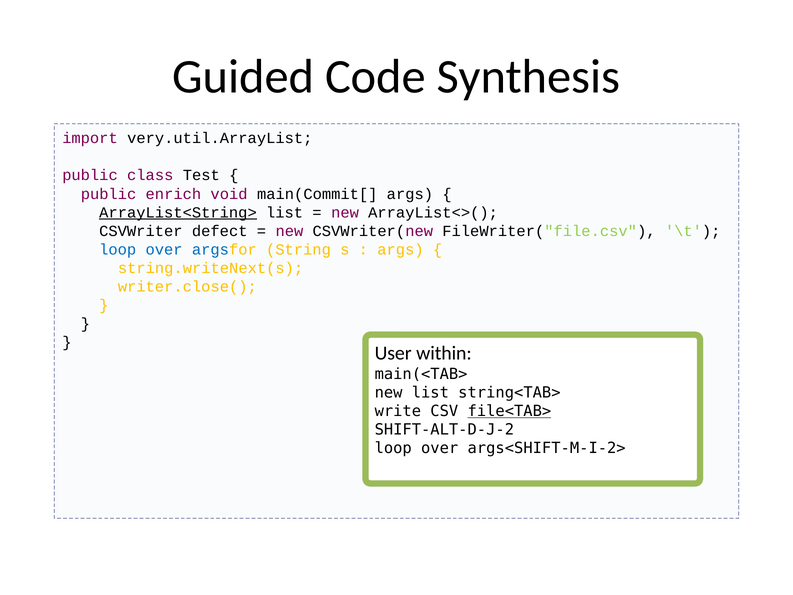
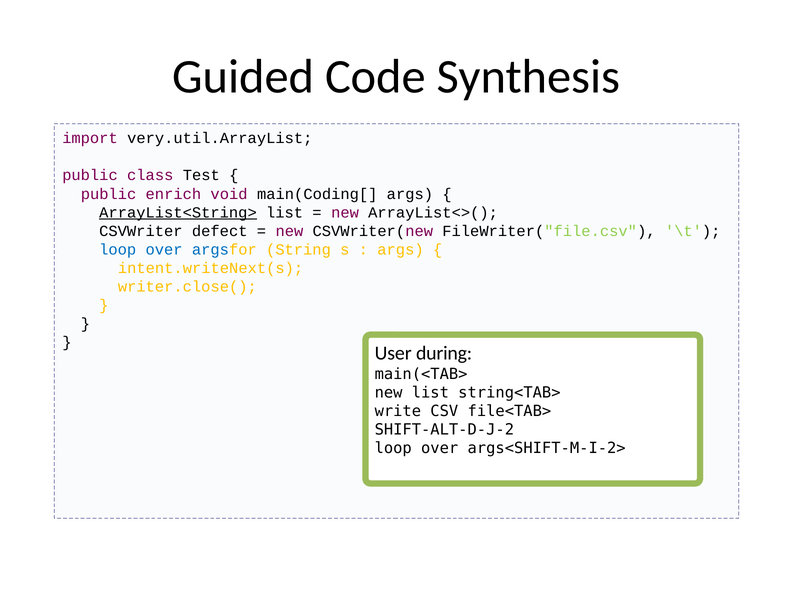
main(Commit[: main(Commit[ -> main(Coding[ (317, 194)
string.writeNext(s: string.writeNext(s -> intent.writeNext(s (211, 268)
within: within -> during (444, 353)
file<TAB> underline: present -> none (509, 411)
